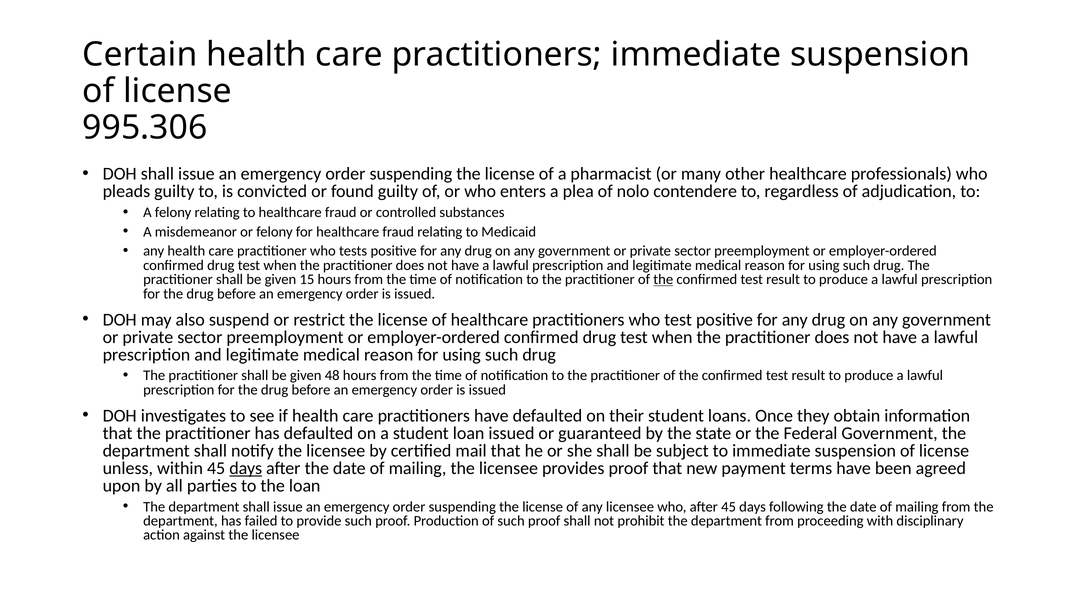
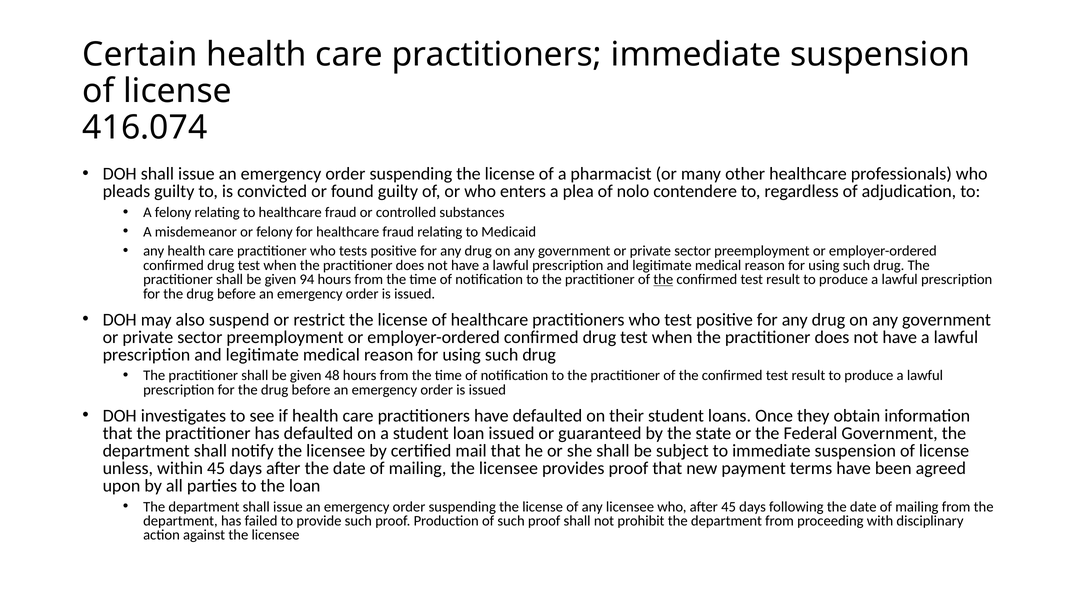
995.306: 995.306 -> 416.074 (145, 127)
15: 15 -> 94 (307, 280)
days underline: present -> none (246, 468)
